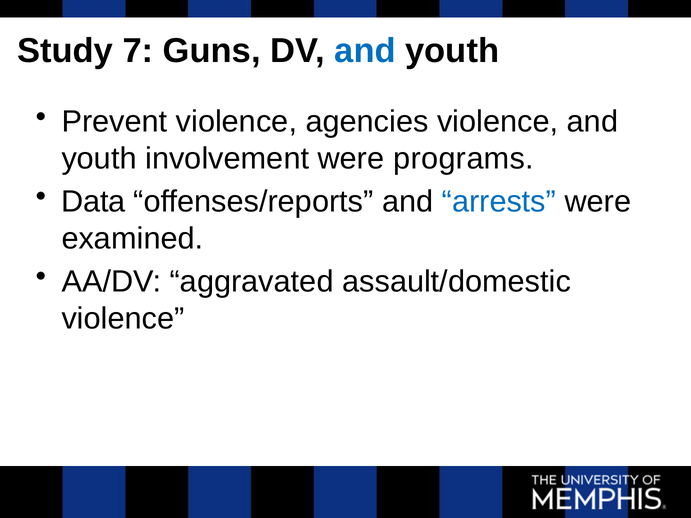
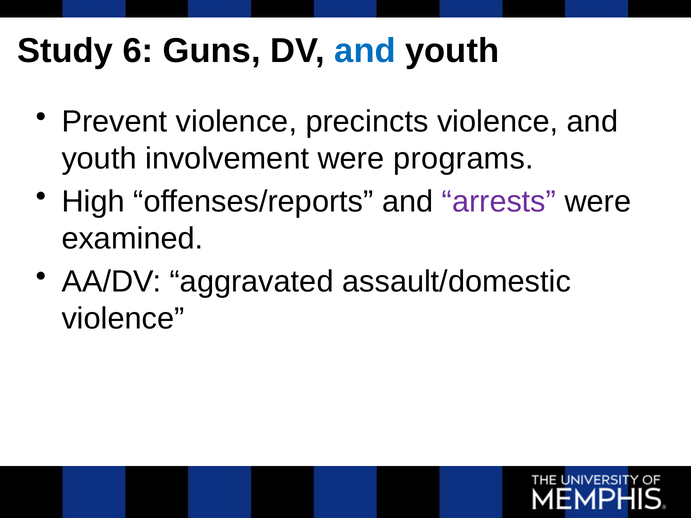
7: 7 -> 6 (138, 51)
agencies: agencies -> precincts (367, 122)
Data: Data -> High (93, 202)
arrests colour: blue -> purple (499, 202)
